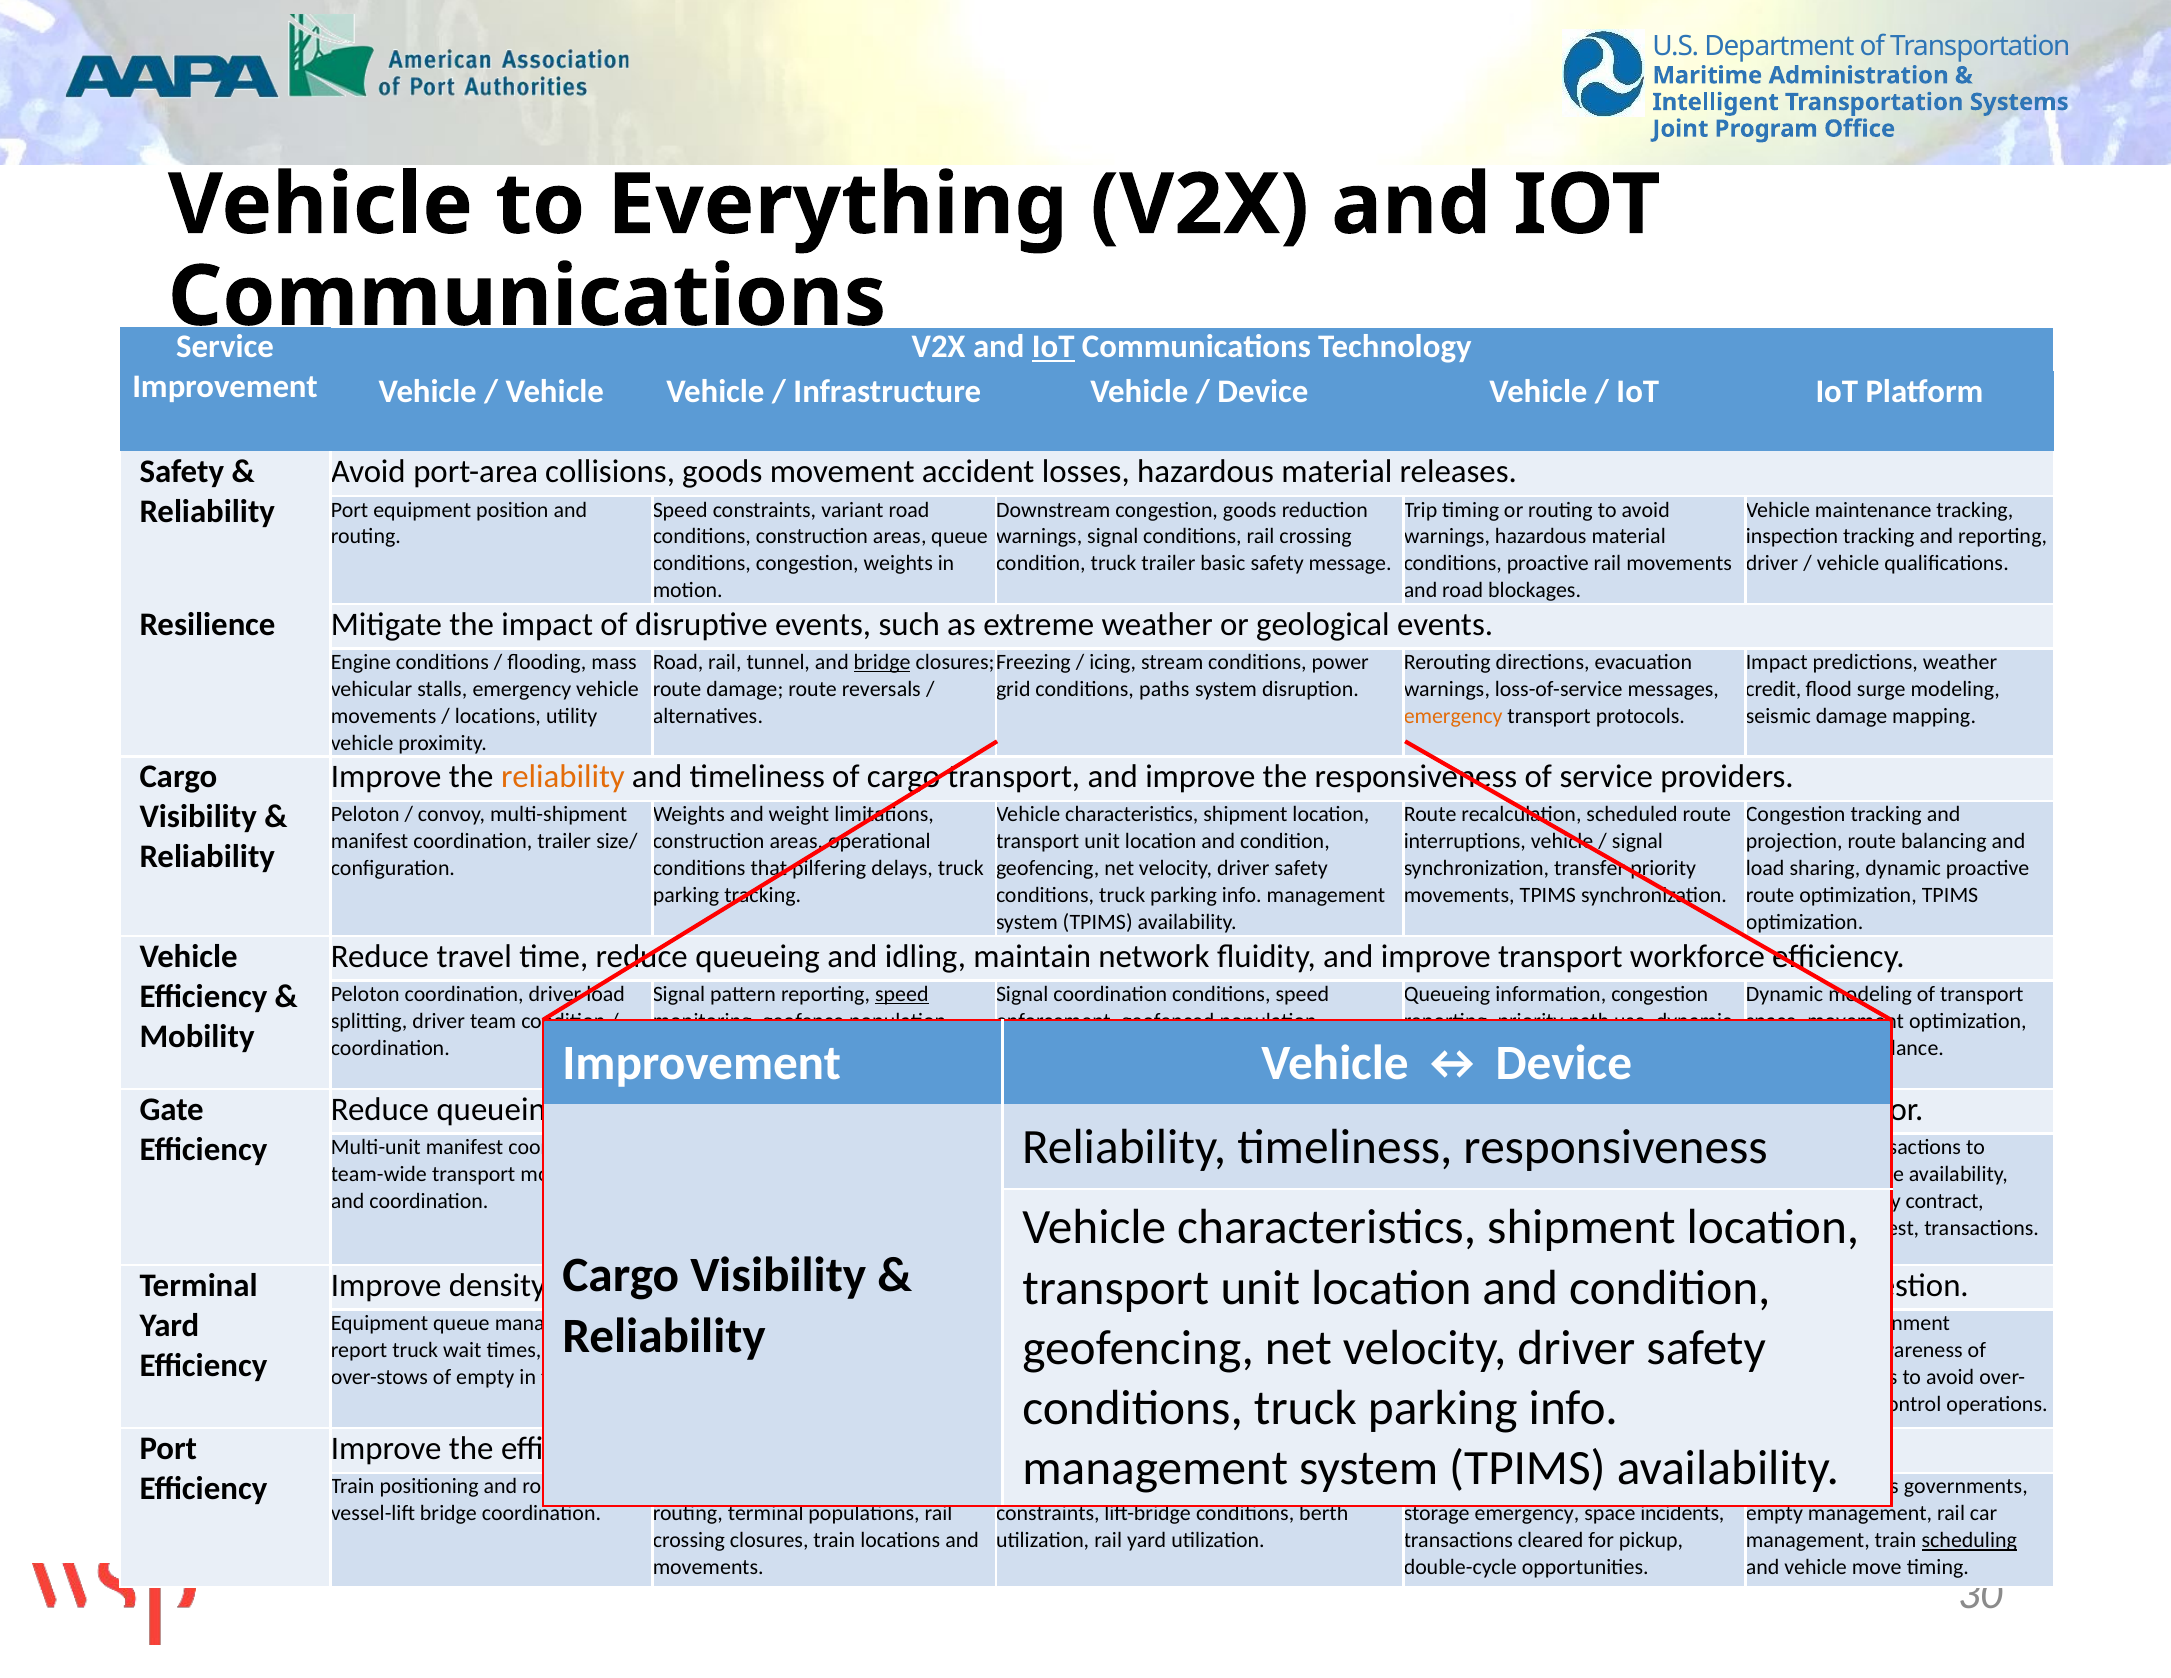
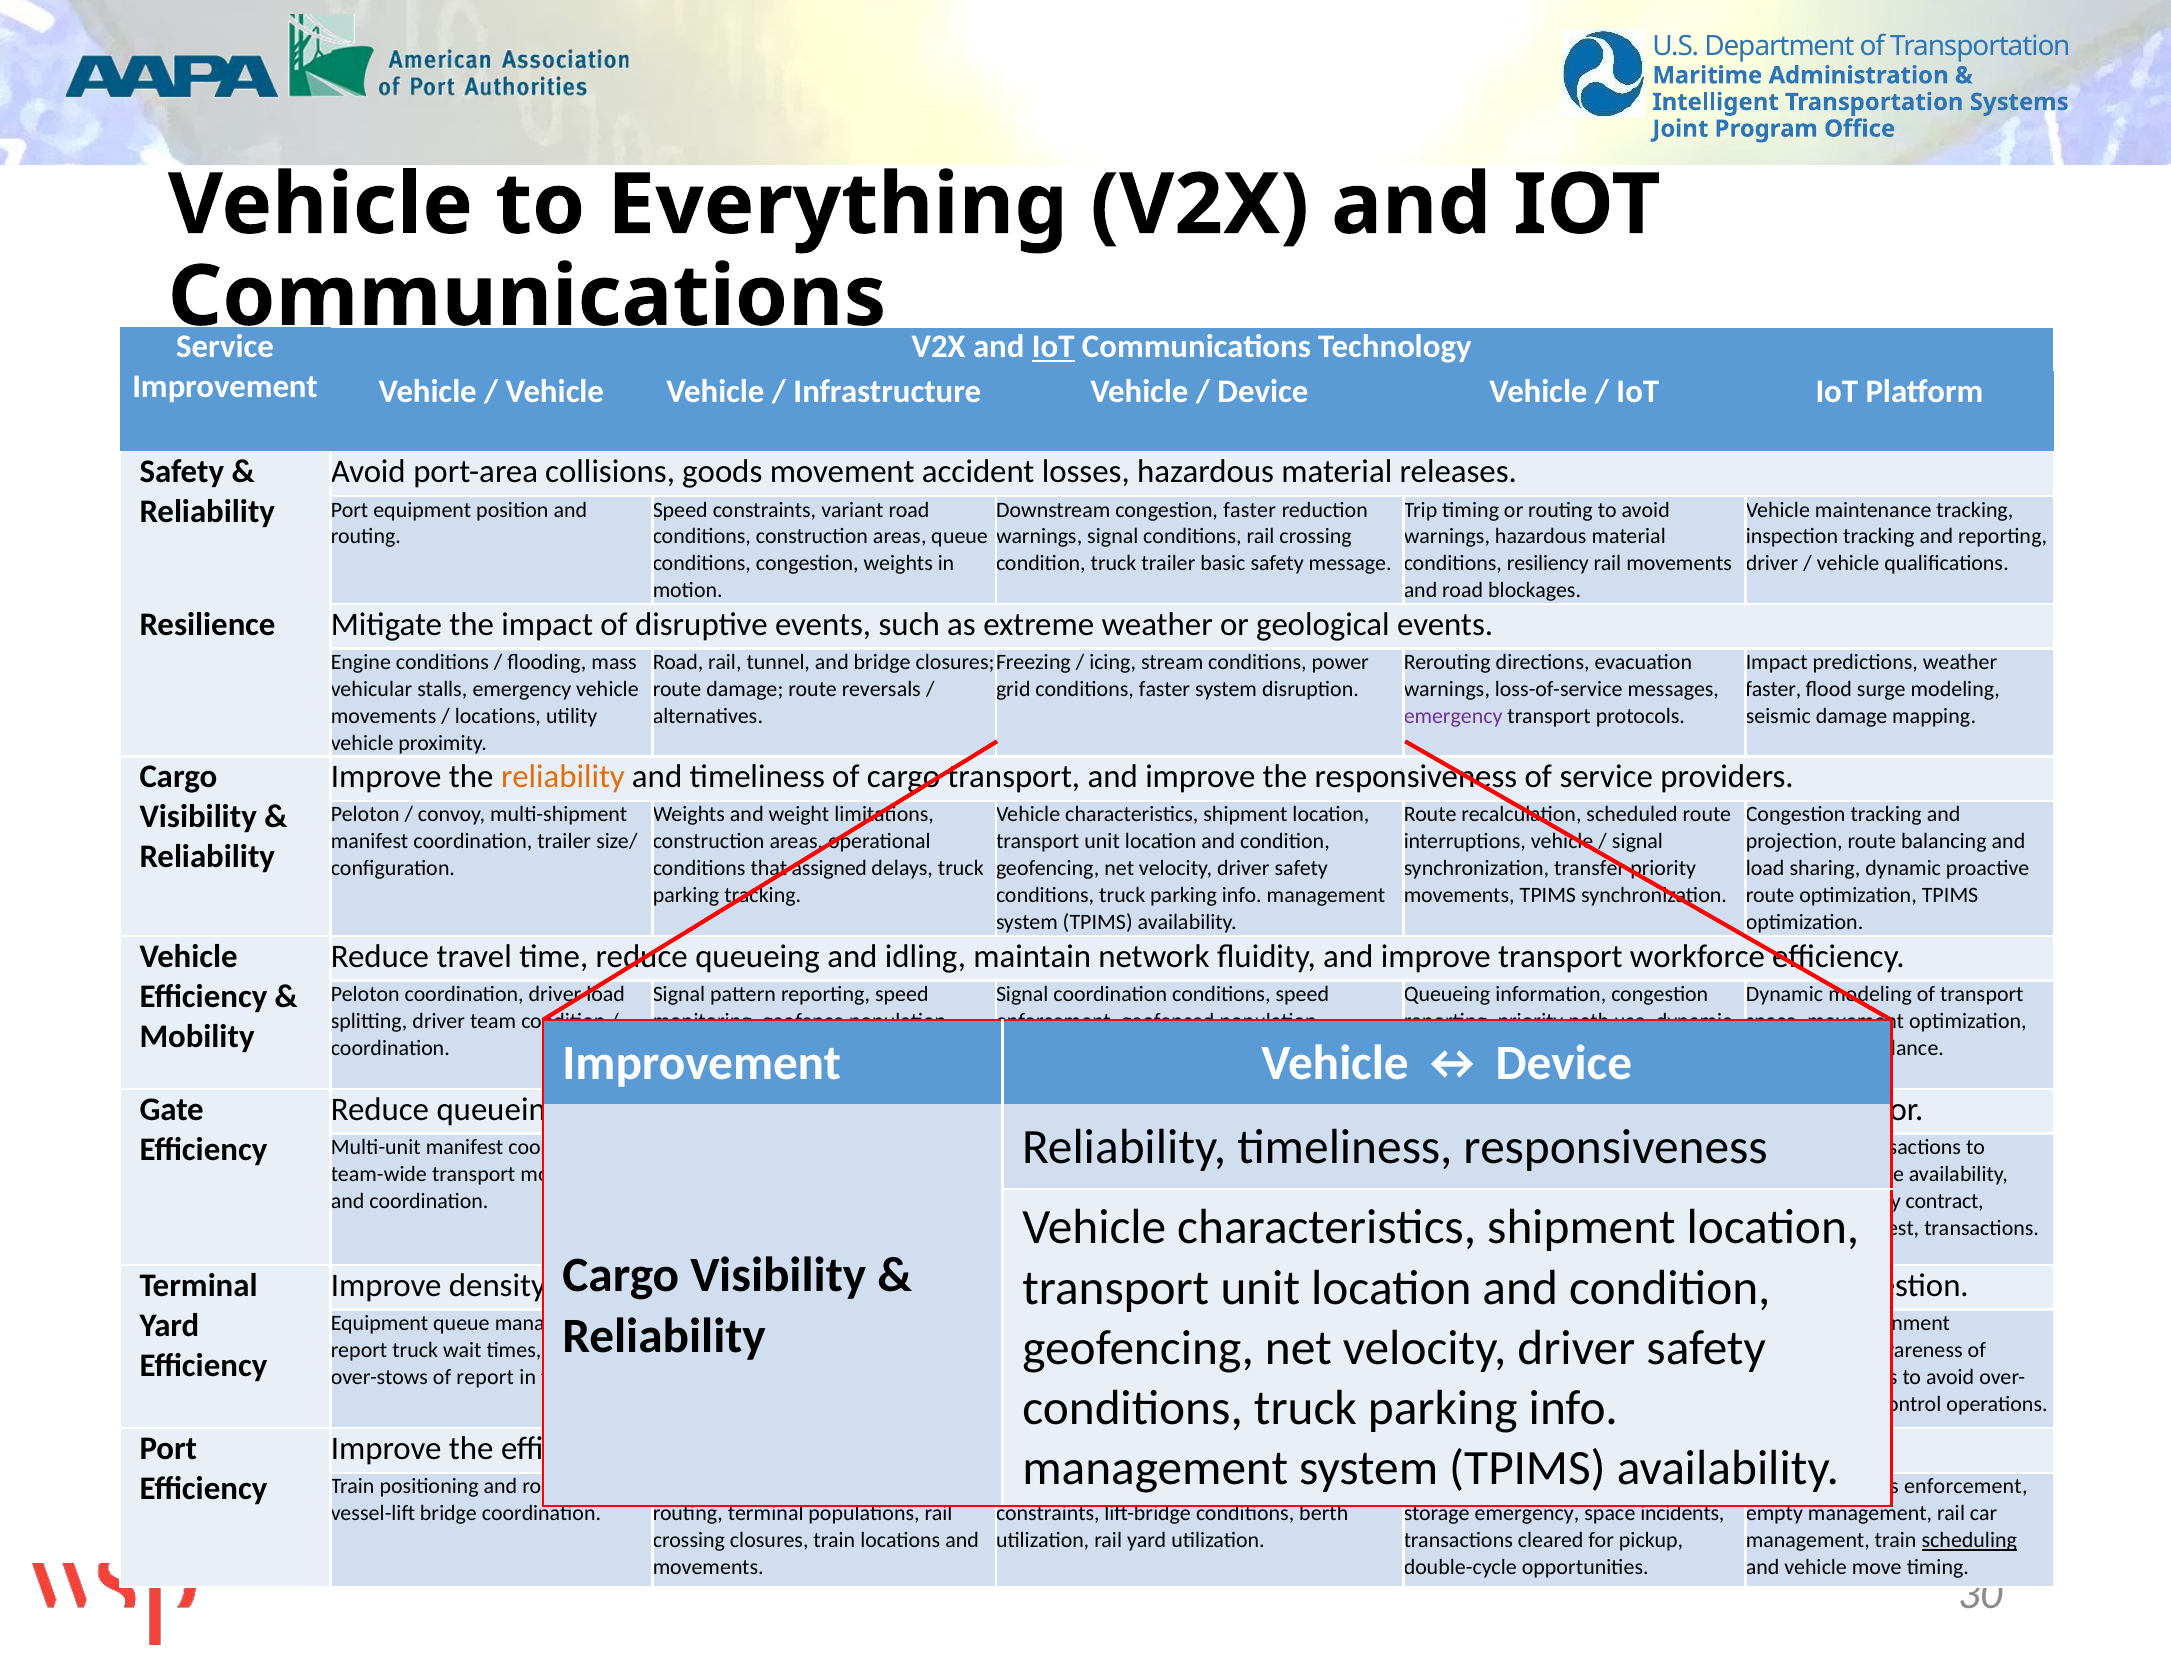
congestion goods: goods -> faster (1250, 510)
conditions proactive: proactive -> resiliency (1548, 564)
bridge underline: present -> none (882, 662)
conditions paths: paths -> faster (1164, 689)
credit: credit -> faster (1773, 689)
emergency colour: orange -> purple (1453, 716)
that pilfering: pilfering -> assigned (829, 868)
speed underline: present -> none (902, 994)
of empty: empty -> report (485, 1377)
governments: governments -> enforcement (1966, 1486)
